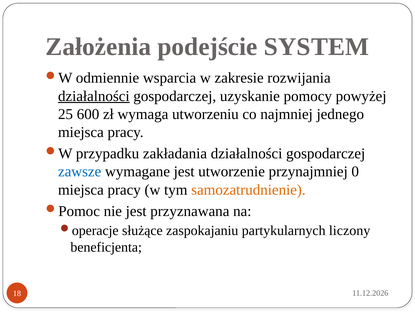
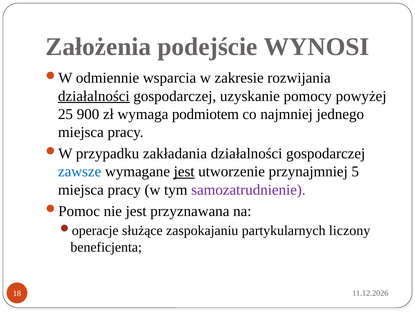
SYSTEM: SYSTEM -> WYNOSI (317, 47)
600: 600 -> 900 (88, 114)
utworzeniu: utworzeniu -> podmiotem (205, 114)
jest underline: none -> present (184, 171)
0: 0 -> 5 (355, 171)
samozatrudnienie colour: orange -> purple (248, 189)
